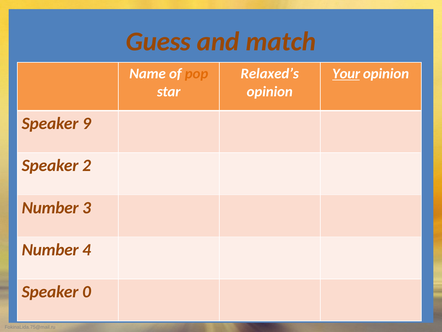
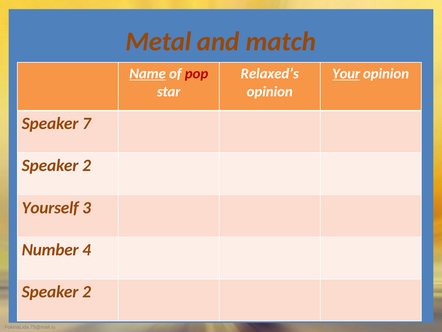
Guess: Guess -> Metal (158, 42)
Name underline: none -> present (148, 73)
pop colour: orange -> red (197, 73)
9: 9 -> 7 (87, 123)
Number: Number -> Yourself (50, 207)
0: 0 -> 2 (87, 291)
